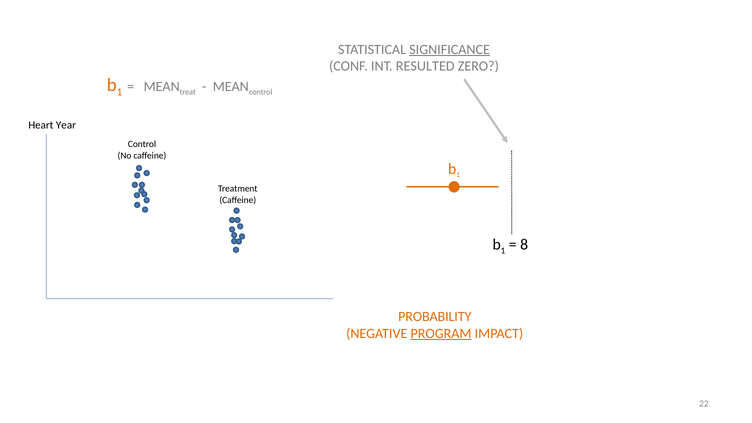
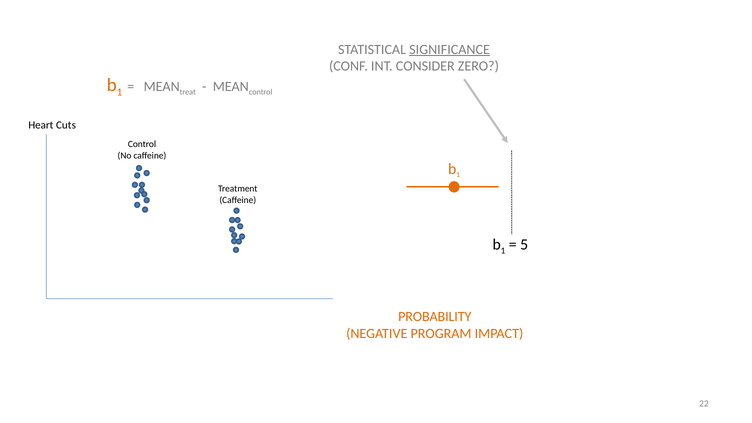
RESULTED: RESULTED -> CONSIDER (425, 66)
Year: Year -> Cuts (66, 125)
8: 8 -> 5 (524, 245)
PROGRAM underline: present -> none (441, 333)
